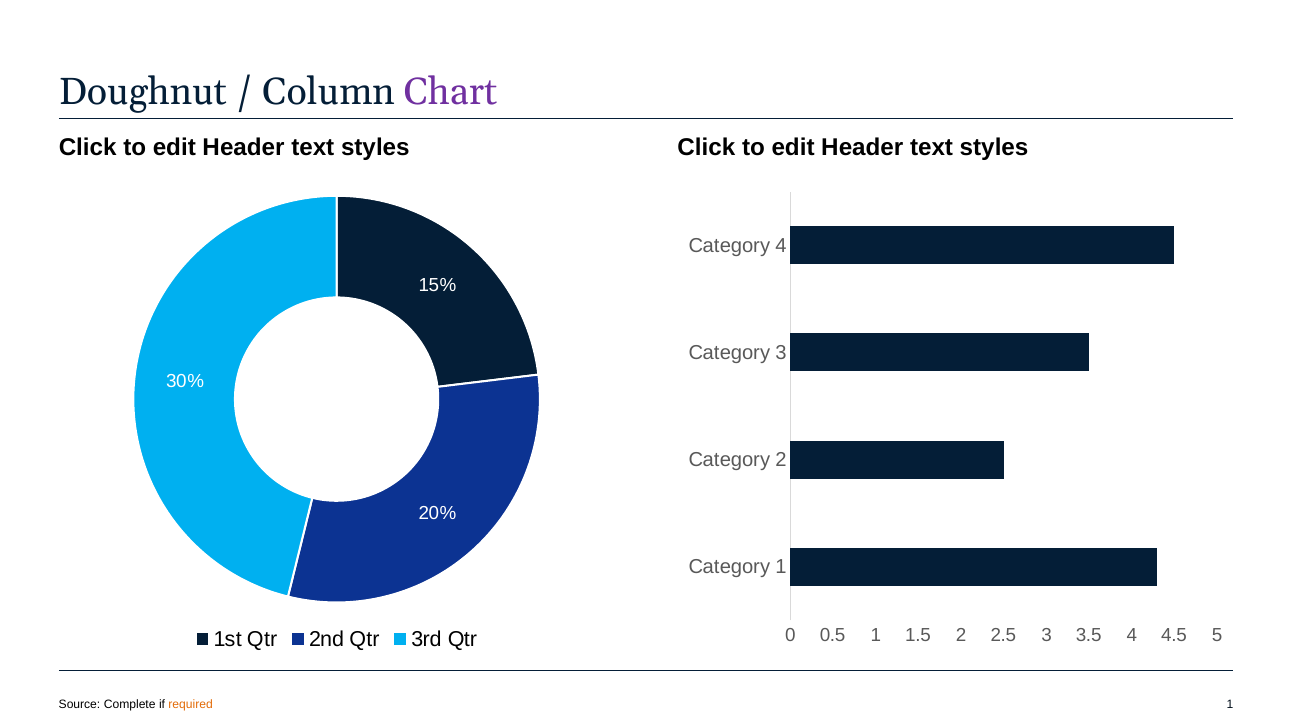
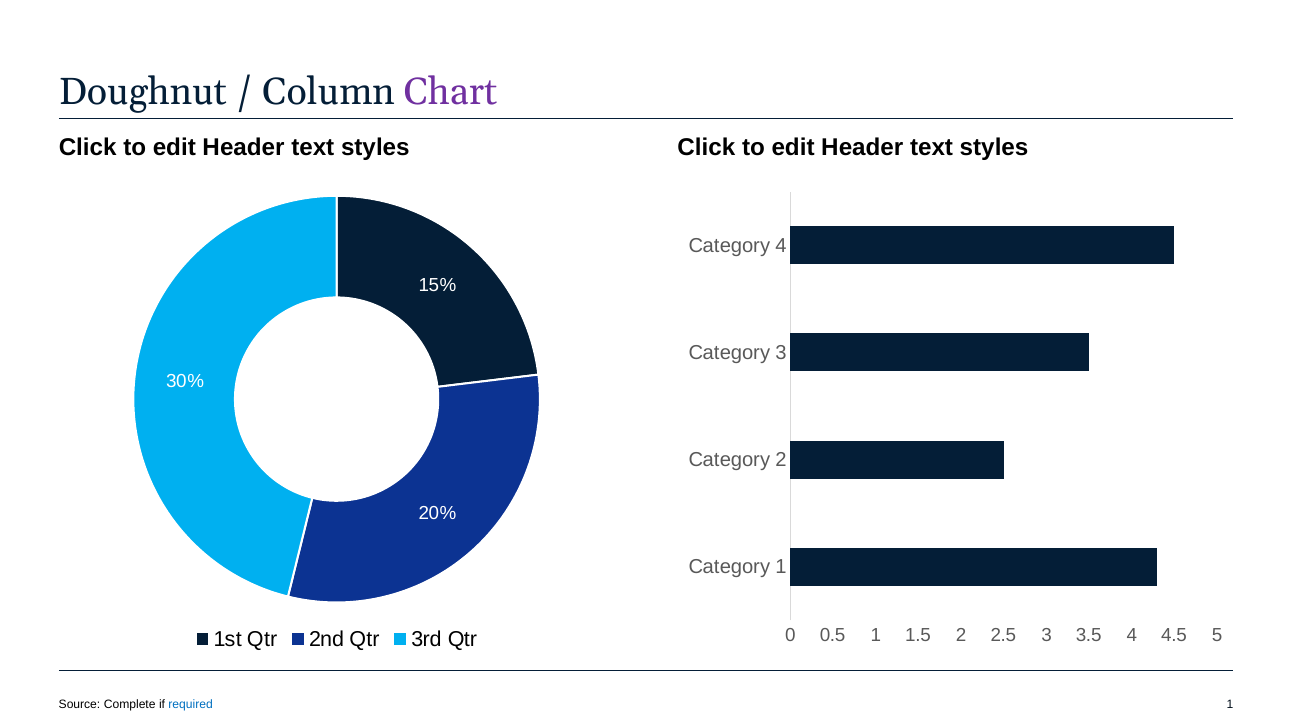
required colour: orange -> blue (191, 704)
